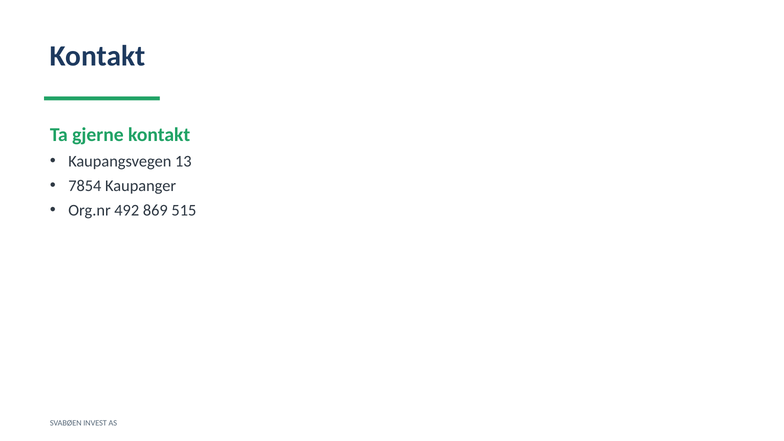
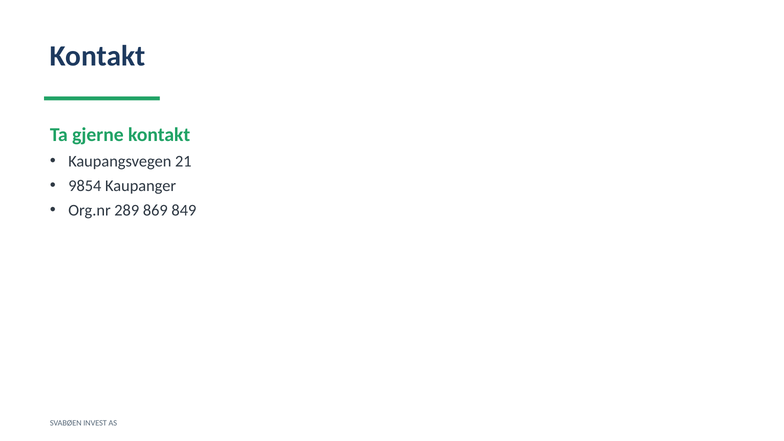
13: 13 -> 21 (183, 161)
7854: 7854 -> 9854 (85, 186)
492: 492 -> 289 (127, 210)
515: 515 -> 849 (184, 210)
